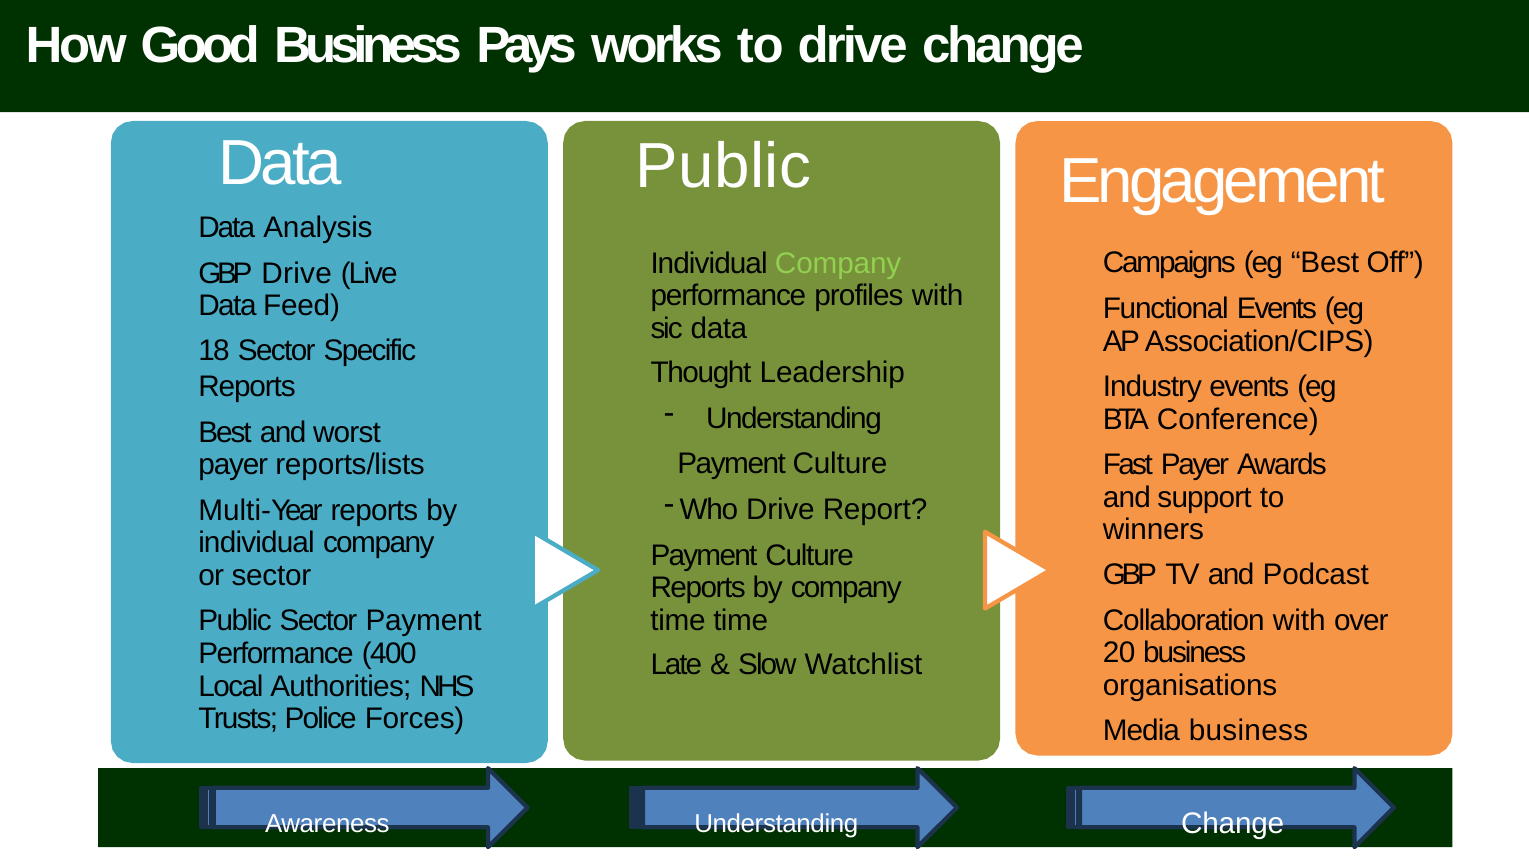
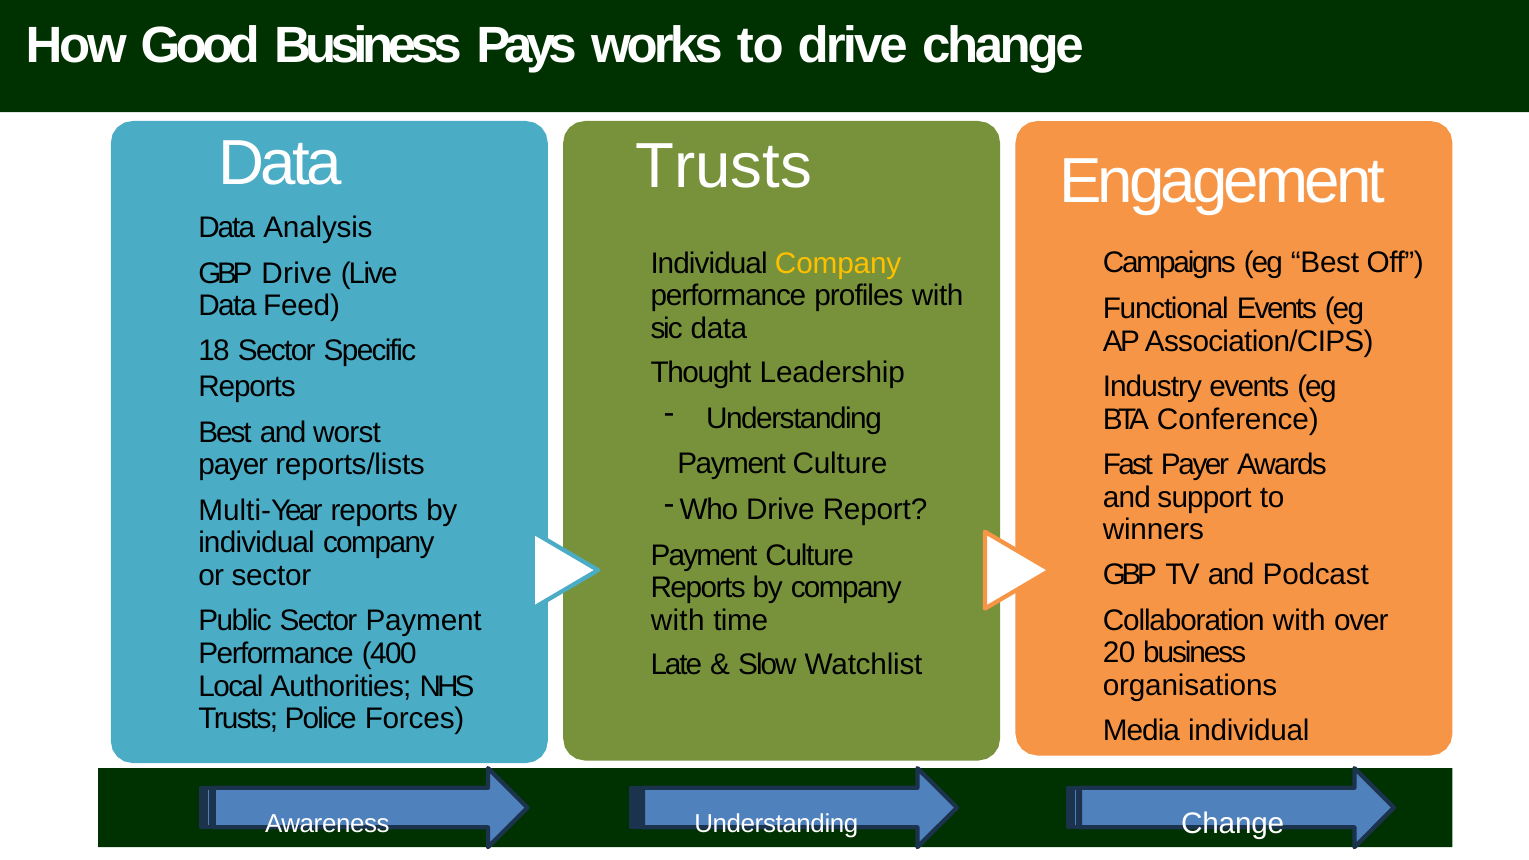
Public: Public -> Trusts (724, 166)
Company colour: light green -> yellow (838, 263)
time: time -> with (678, 621)
Media business: business -> individual (1249, 730)
